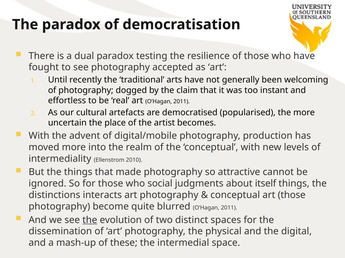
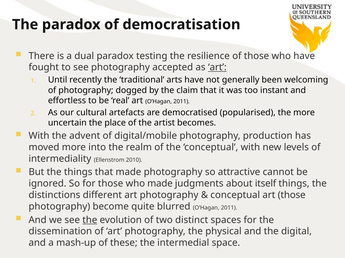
art underline: none -> present (217, 68)
who social: social -> made (160, 184)
interacts: interacts -> different (102, 196)
